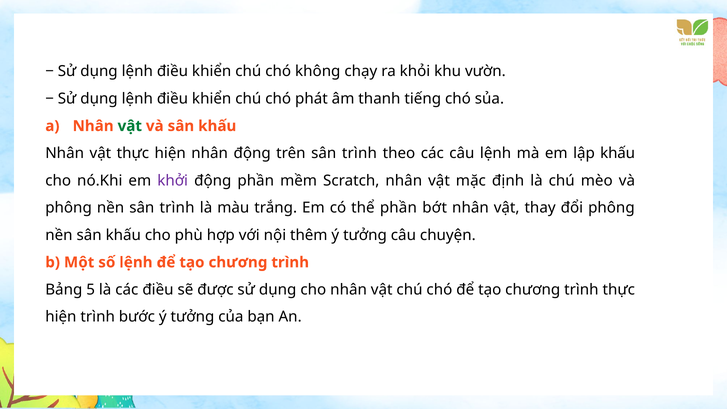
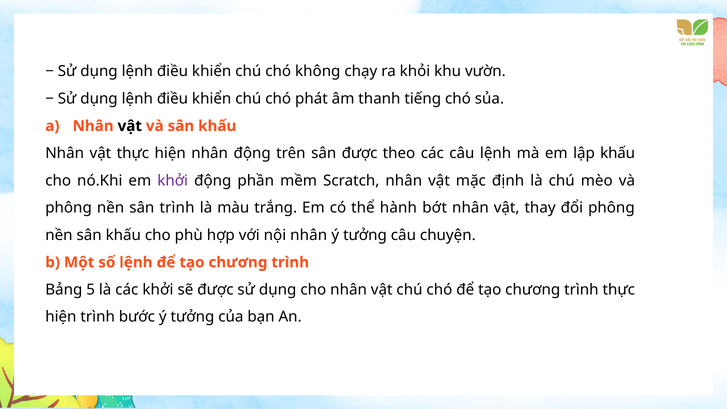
vật colour: green -> black (130, 126)
trên sân trình: trình -> được (360, 153)
thể phần: phần -> hành (398, 208)
nội thêm: thêm -> nhân (309, 235)
các điều: điều -> khởi (158, 290)
